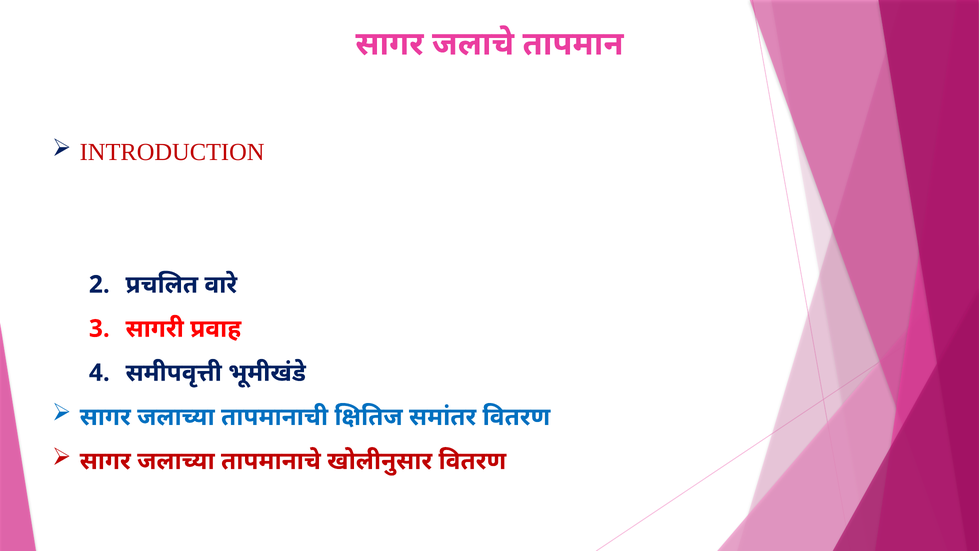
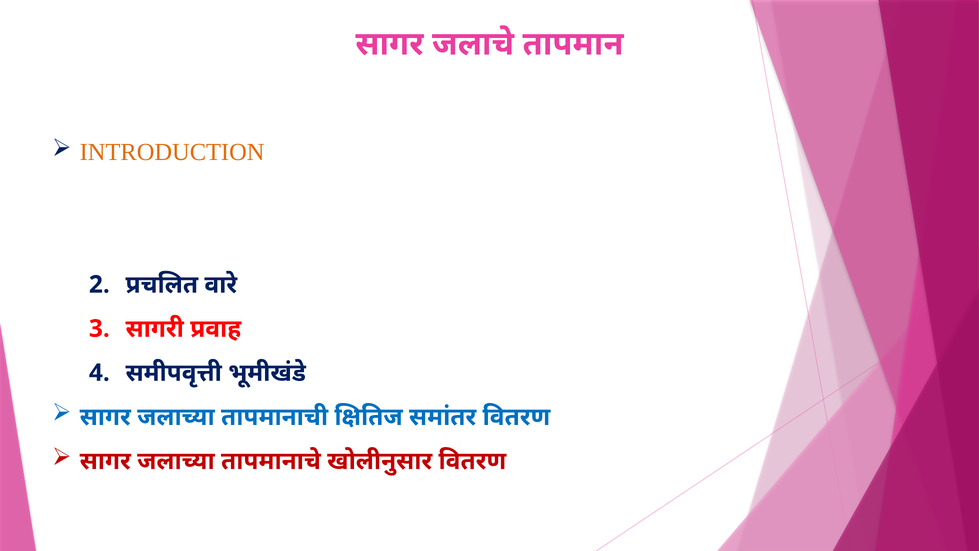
INTRODUCTION colour: red -> orange (172, 152)
